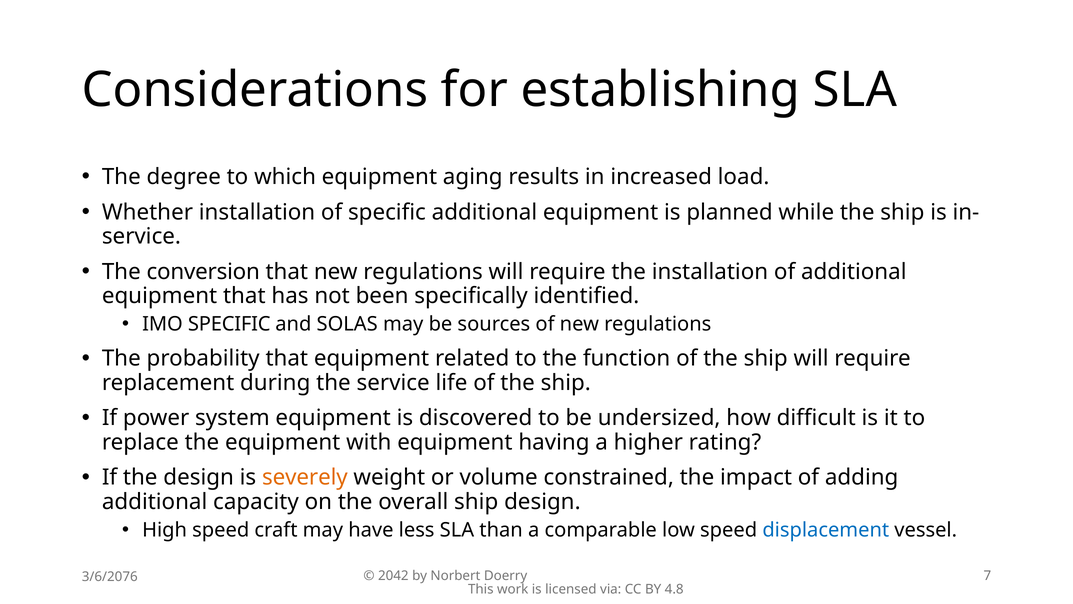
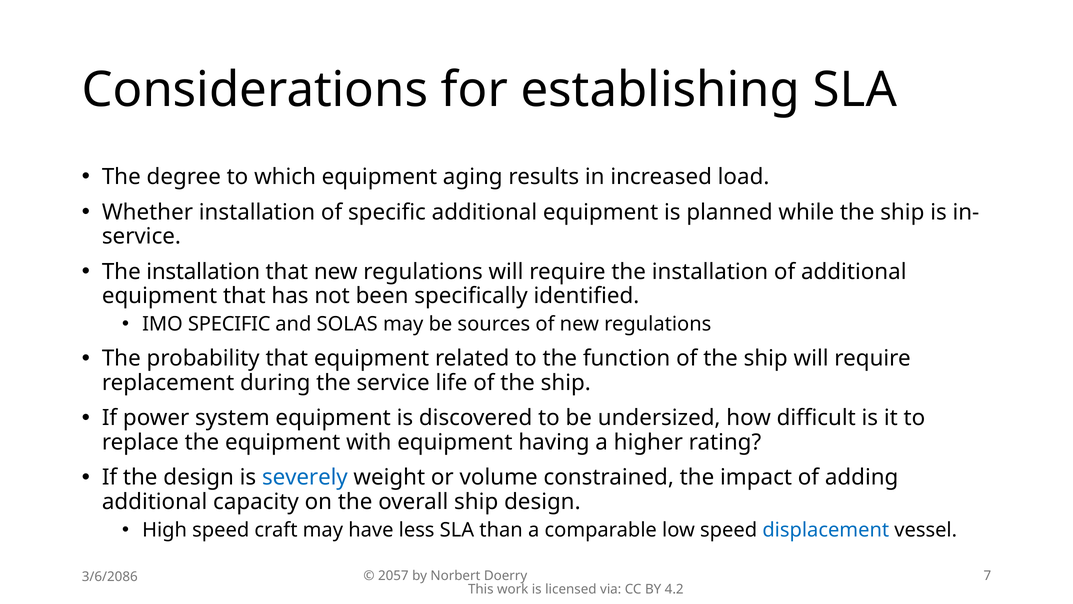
conversion: conversion -> installation (203, 271)
severely colour: orange -> blue (305, 477)
2042: 2042 -> 2057 (393, 575)
3/6/2076: 3/6/2076 -> 3/6/2086 (110, 576)
4.8: 4.8 -> 4.2 (674, 589)
